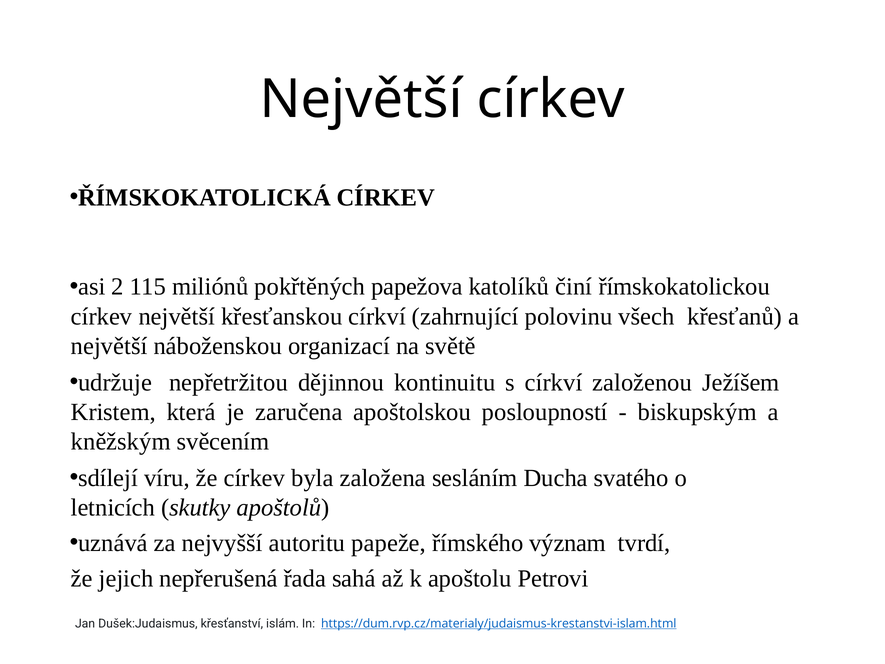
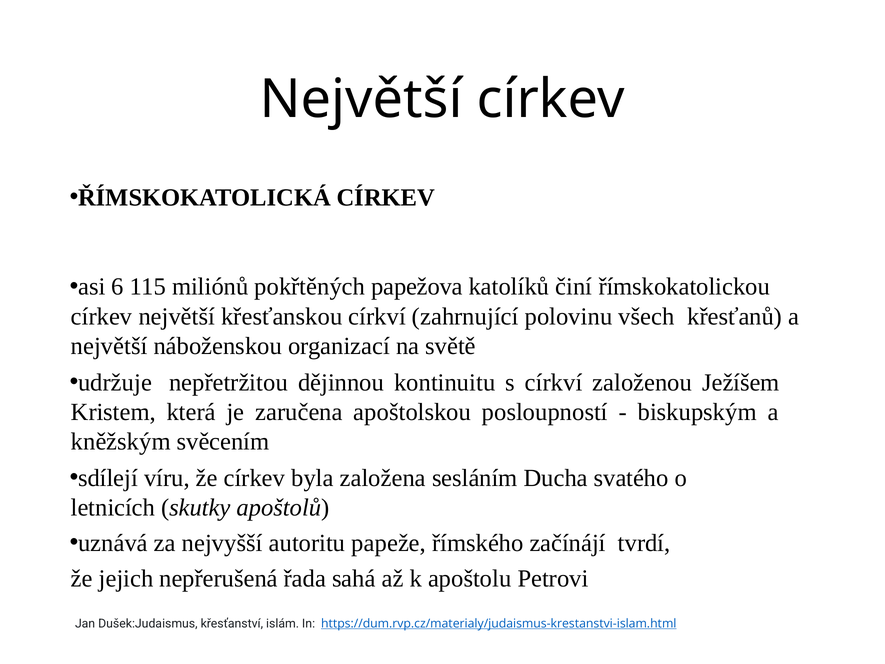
2: 2 -> 6 (118, 287)
význam: význam -> začínájí (568, 543)
